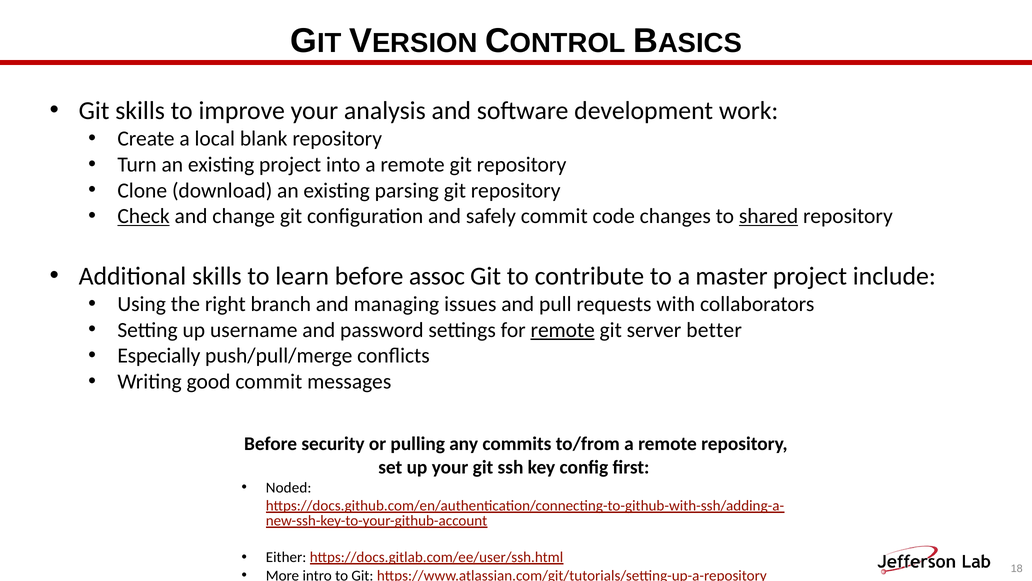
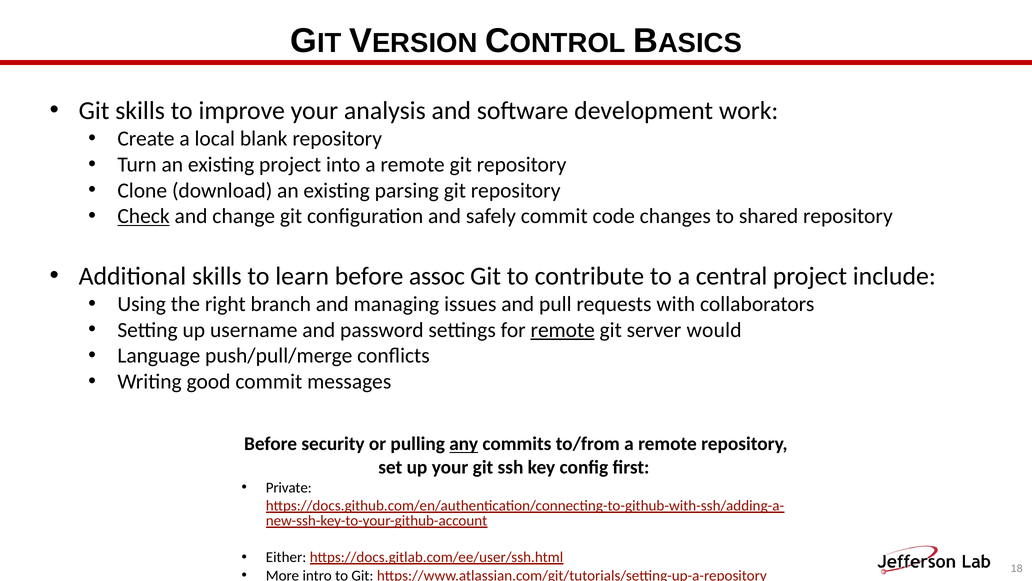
shared underline: present -> none (769, 216)
master: master -> central (732, 276)
better: better -> would (714, 330)
Especially: Especially -> Language (159, 355)
any underline: none -> present (464, 444)
Noded: Noded -> Private (289, 487)
